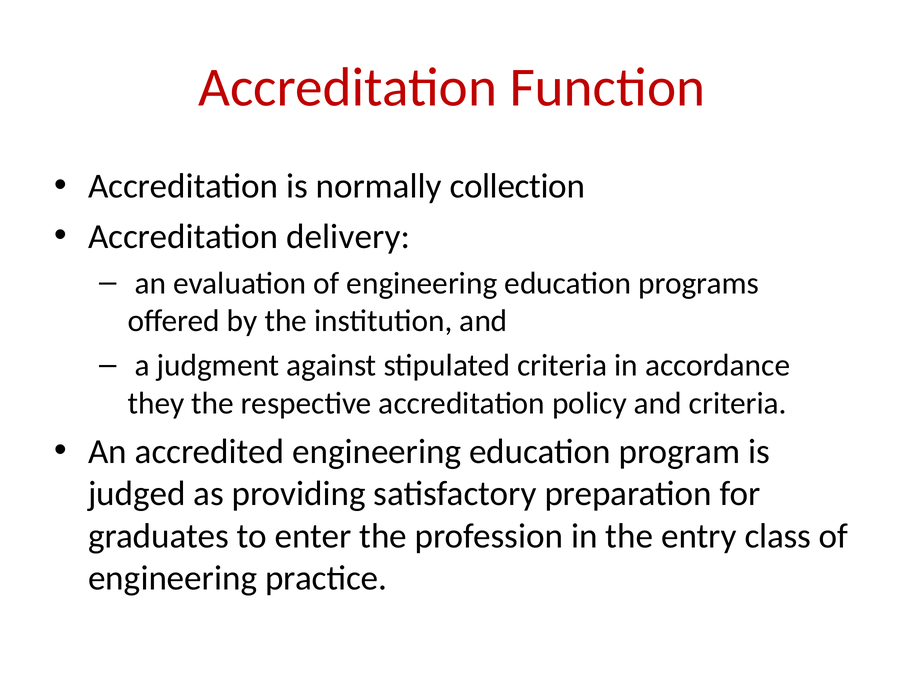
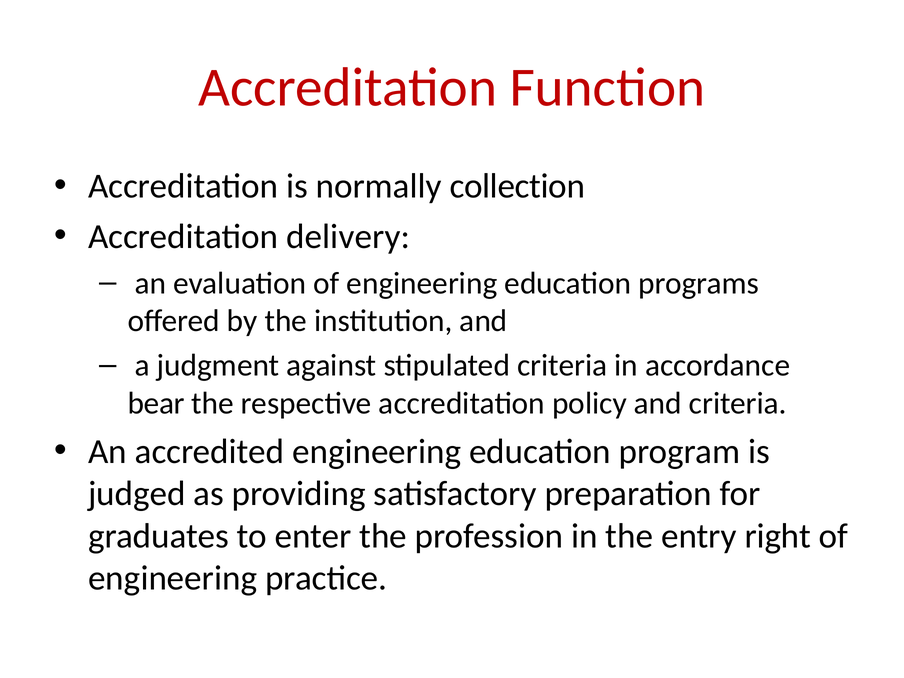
they: they -> bear (156, 403)
class: class -> right (778, 536)
